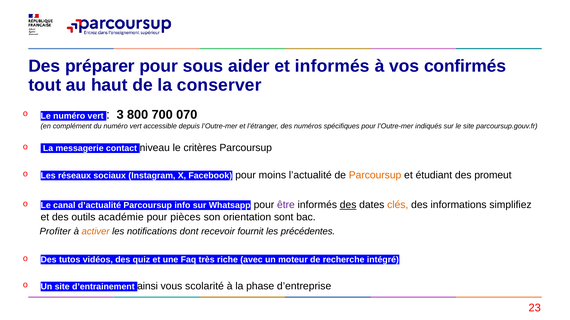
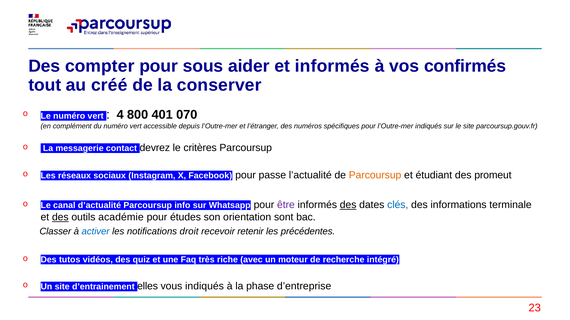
préparer: préparer -> compter (100, 66)
haut: haut -> créé (109, 85)
3: 3 -> 4 (120, 115)
700: 700 -> 401 (162, 115)
niveau: niveau -> devrez (155, 148)
moins: moins -> passe (272, 175)
clés colour: orange -> blue (398, 205)
simplifiez: simplifiez -> terminale (511, 205)
des underline: none -> present (60, 218)
pièces: pièces -> études (186, 218)
Profiter: Profiter -> Classer (55, 232)
activer colour: orange -> blue (96, 232)
dont: dont -> droit (189, 232)
fournit: fournit -> retenir (251, 232)
ainsi: ainsi -> elles (148, 287)
vous scolarité: scolarité -> indiqués (205, 287)
